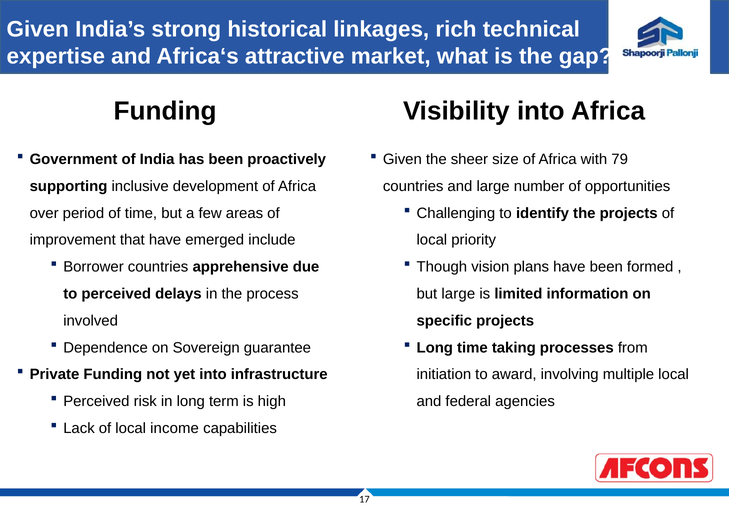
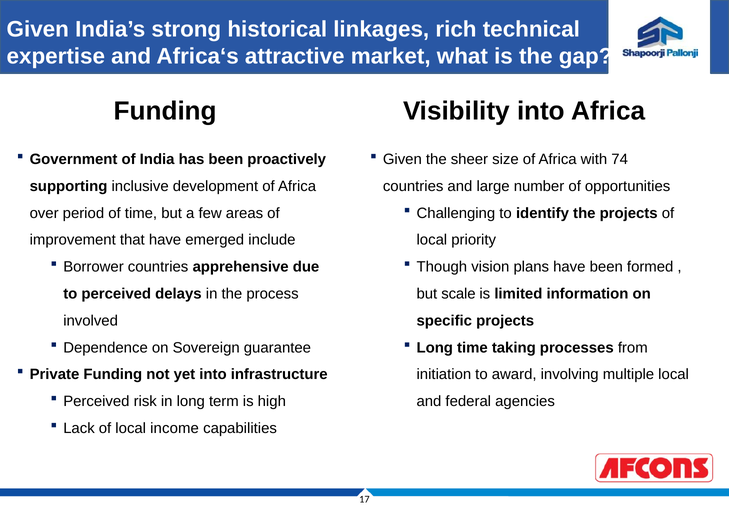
79: 79 -> 74 (620, 159)
but large: large -> scale (458, 294)
